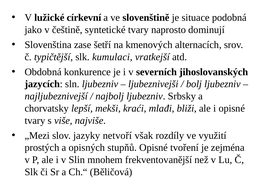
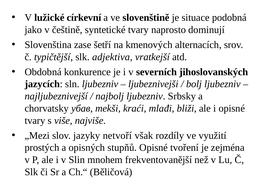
kumulaci: kumulaci -> adjektiva (112, 57)
lepší: lepší -> убав (82, 108)
